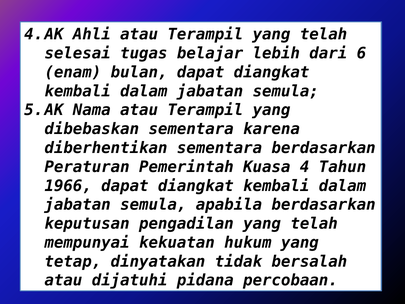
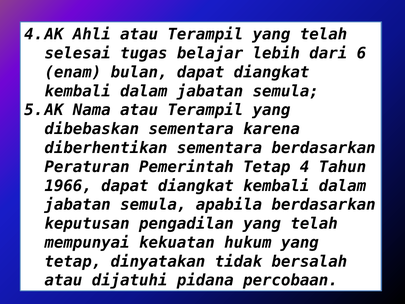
Pemerintah Kuasa: Kuasa -> Tetap (267, 167)
